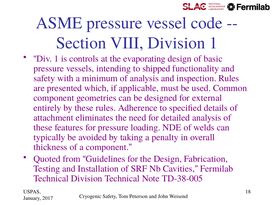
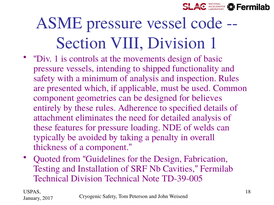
evaporating: evaporating -> movements (144, 59)
external: external -> believes (207, 98)
TD-38-005: TD-38-005 -> TD-39-005 (182, 179)
